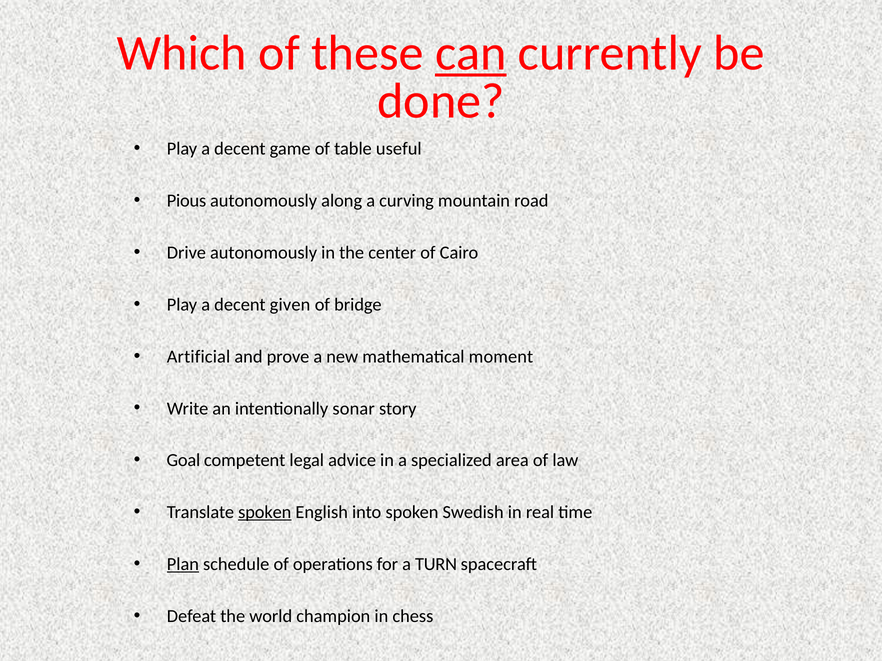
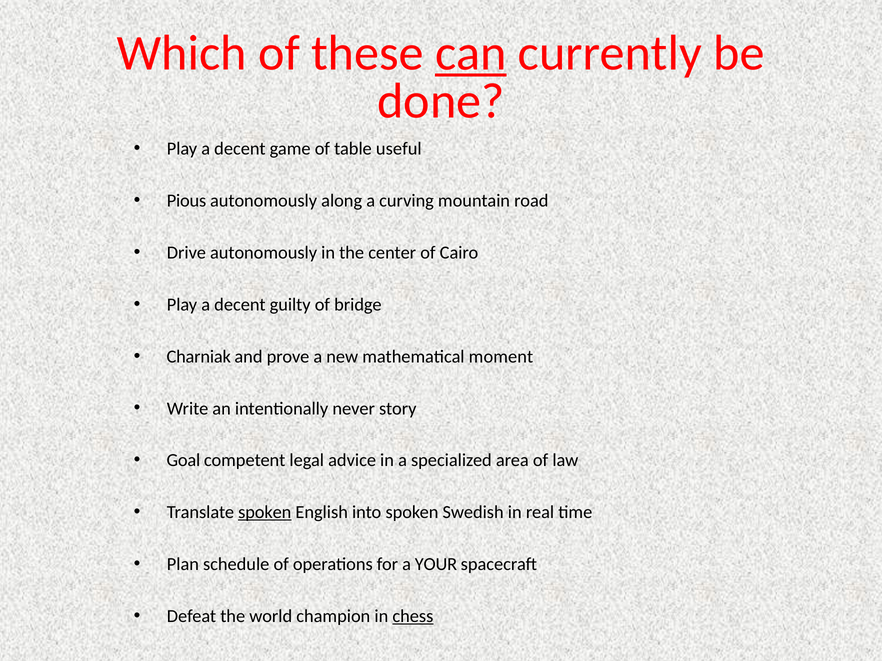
given: given -> guilty (290, 305)
Artificial: Artificial -> Charniak (199, 357)
sonar: sonar -> never (354, 409)
Plan underline: present -> none (183, 565)
TURN: TURN -> YOUR (436, 565)
chess underline: none -> present (413, 617)
